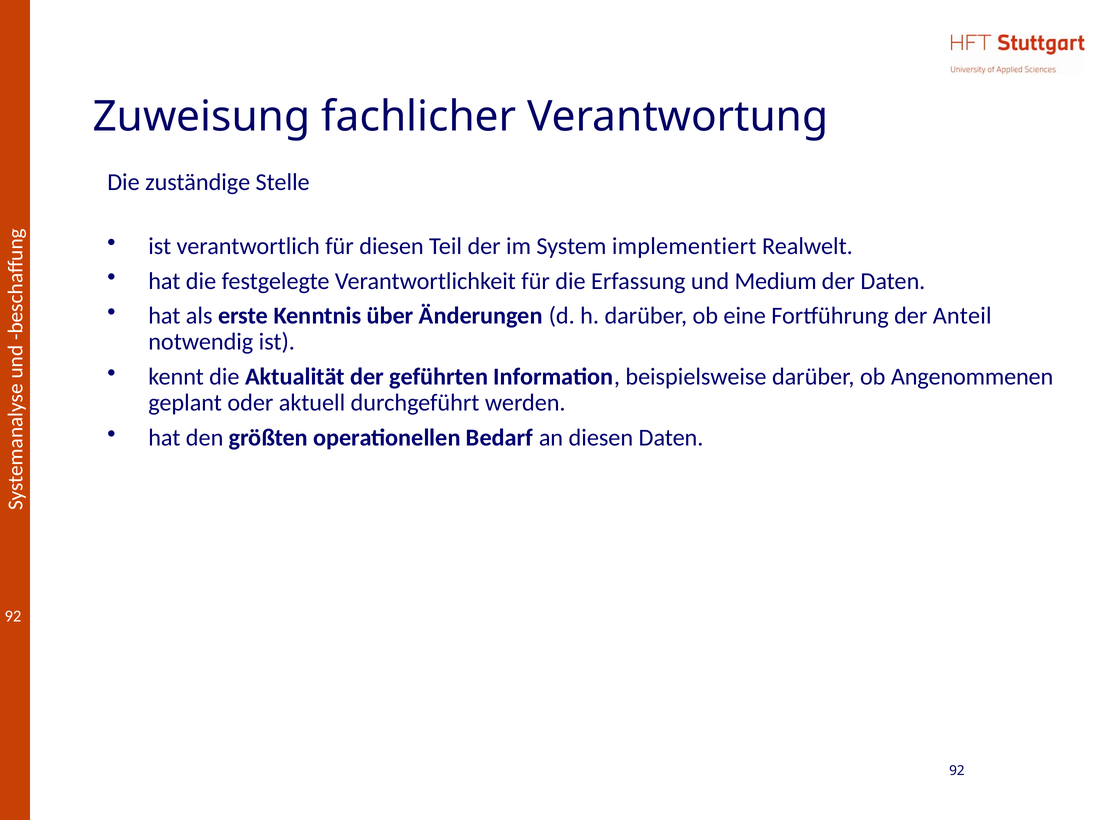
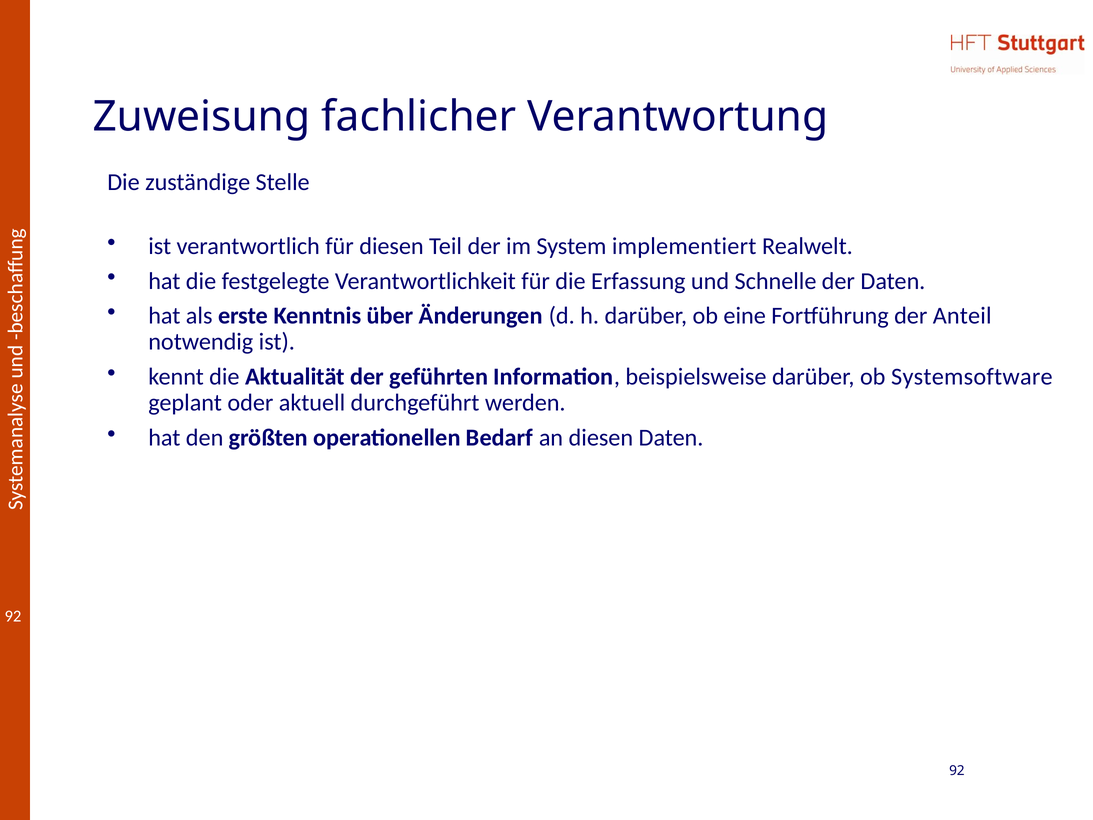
Medium: Medium -> Schnelle (776, 281)
Angenommenen: Angenommenen -> Systemsoftware (972, 377)
